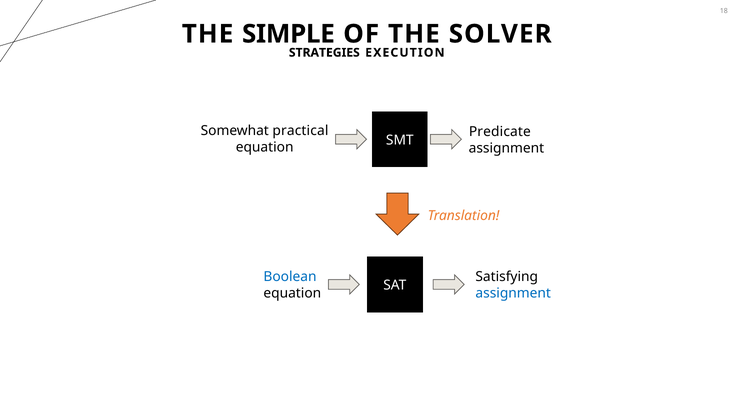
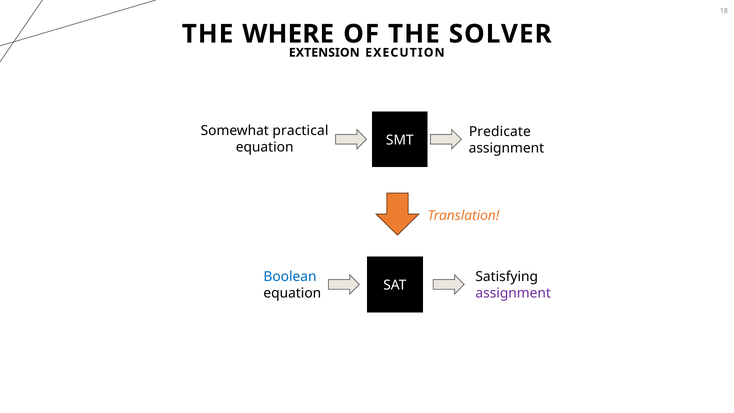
SIMPLE: SIMPLE -> WHERE (288, 34)
STRATEGIES: STRATEGIES -> EXTENSION (324, 53)
assignment colour: blue -> purple (513, 293)
